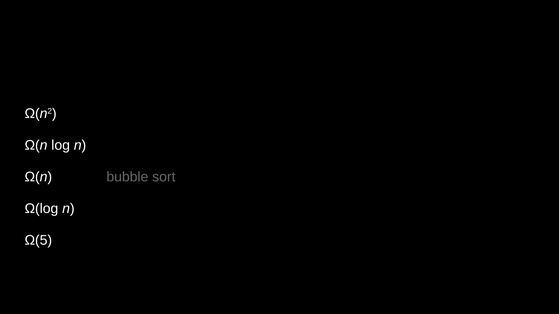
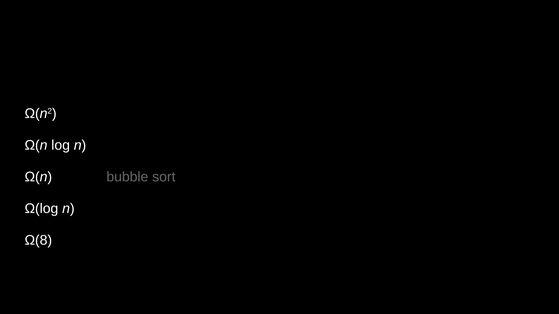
Ω(5: Ω(5 -> Ω(8 (38, 240)
